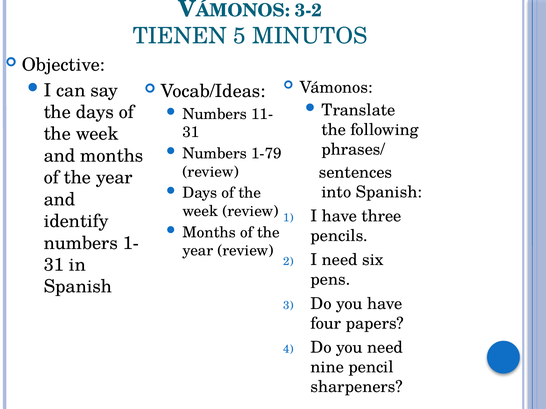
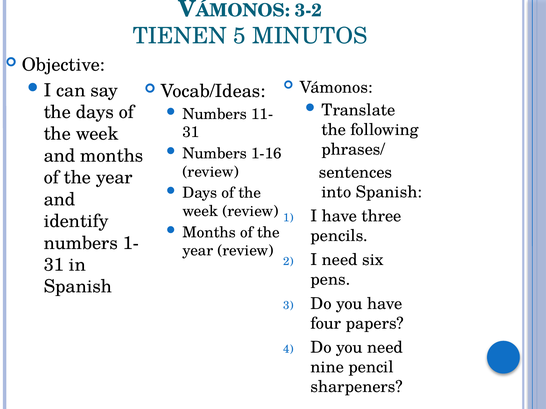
1-79: 1-79 -> 1-16 (266, 154)
